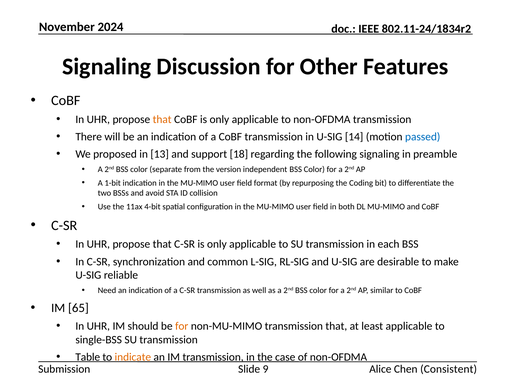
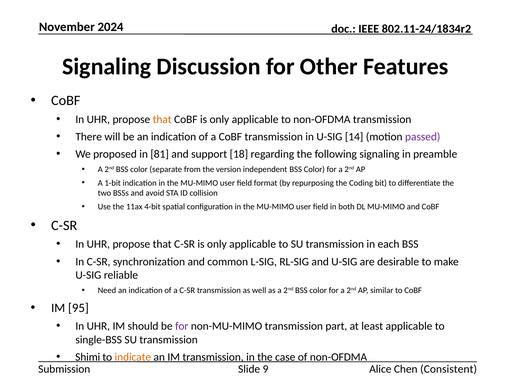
passed colour: blue -> purple (423, 137)
13: 13 -> 81 (160, 154)
65: 65 -> 95 (78, 308)
for colour: orange -> purple (182, 326)
transmission that: that -> part (336, 326)
Table: Table -> Shimi (88, 357)
